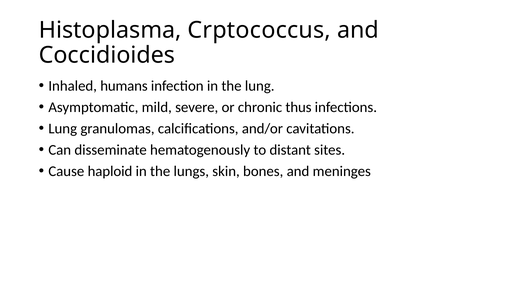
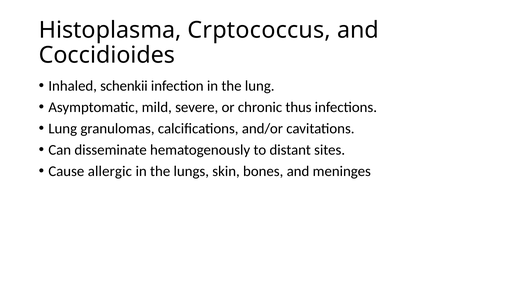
humans: humans -> schenkii (124, 86)
haploid: haploid -> allergic (110, 171)
